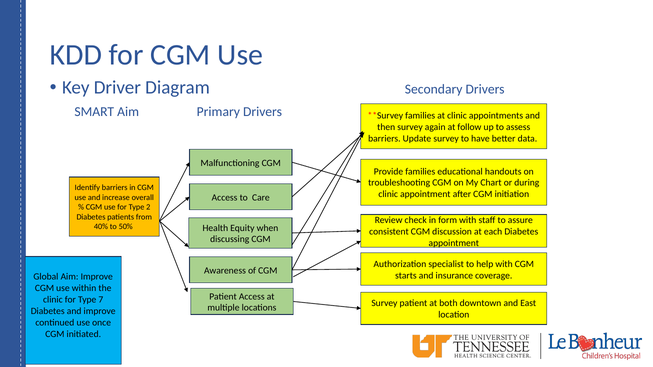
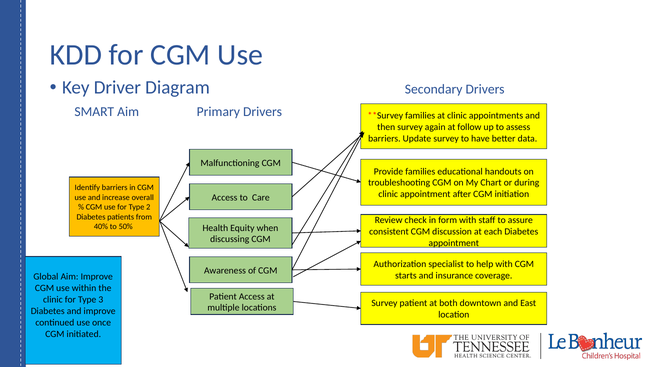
7: 7 -> 3 (101, 300)
